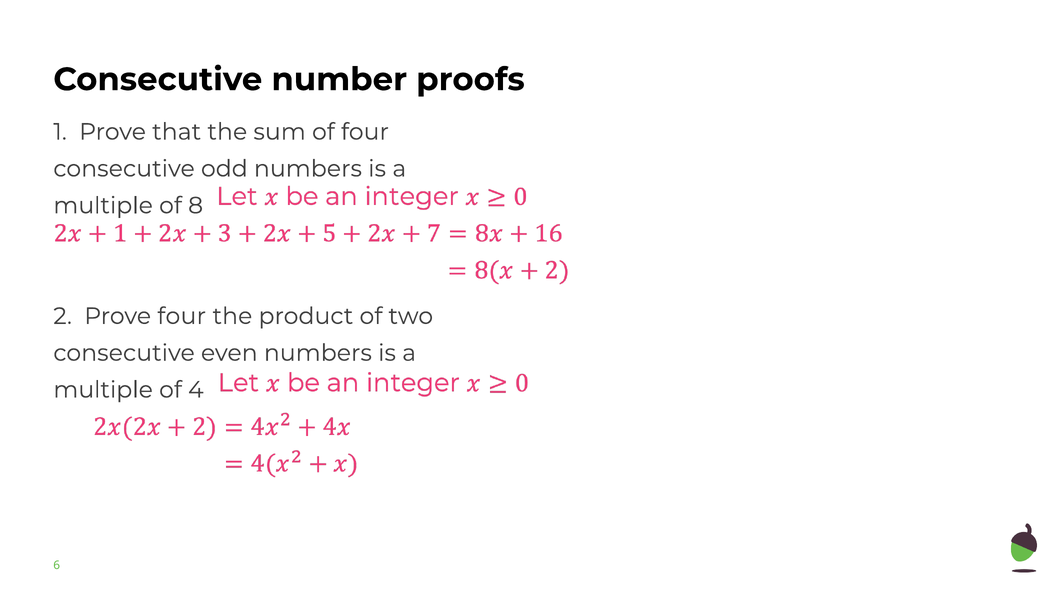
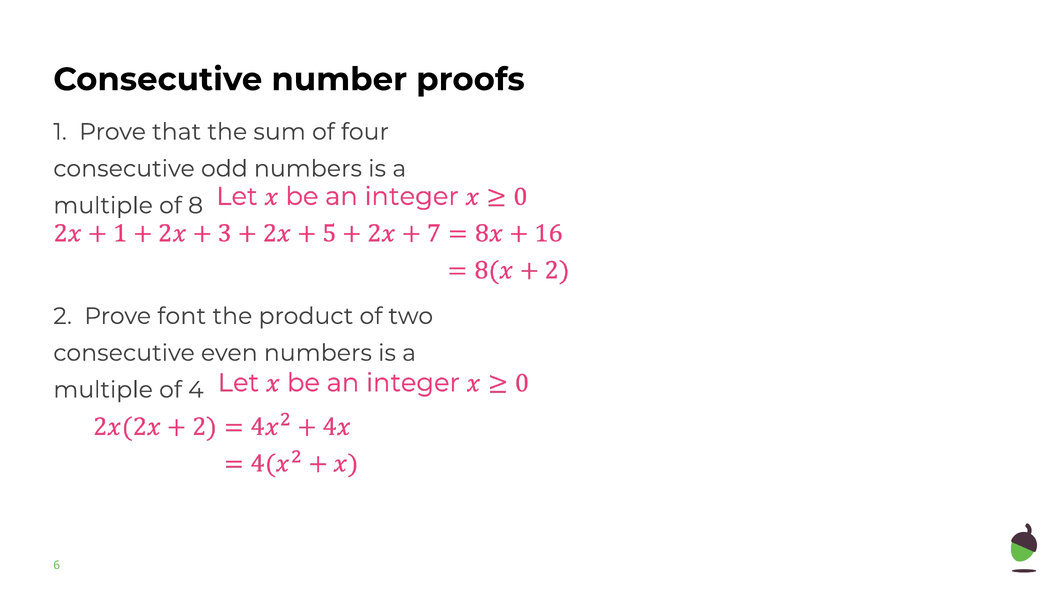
Prove four: four -> font (182, 316)
